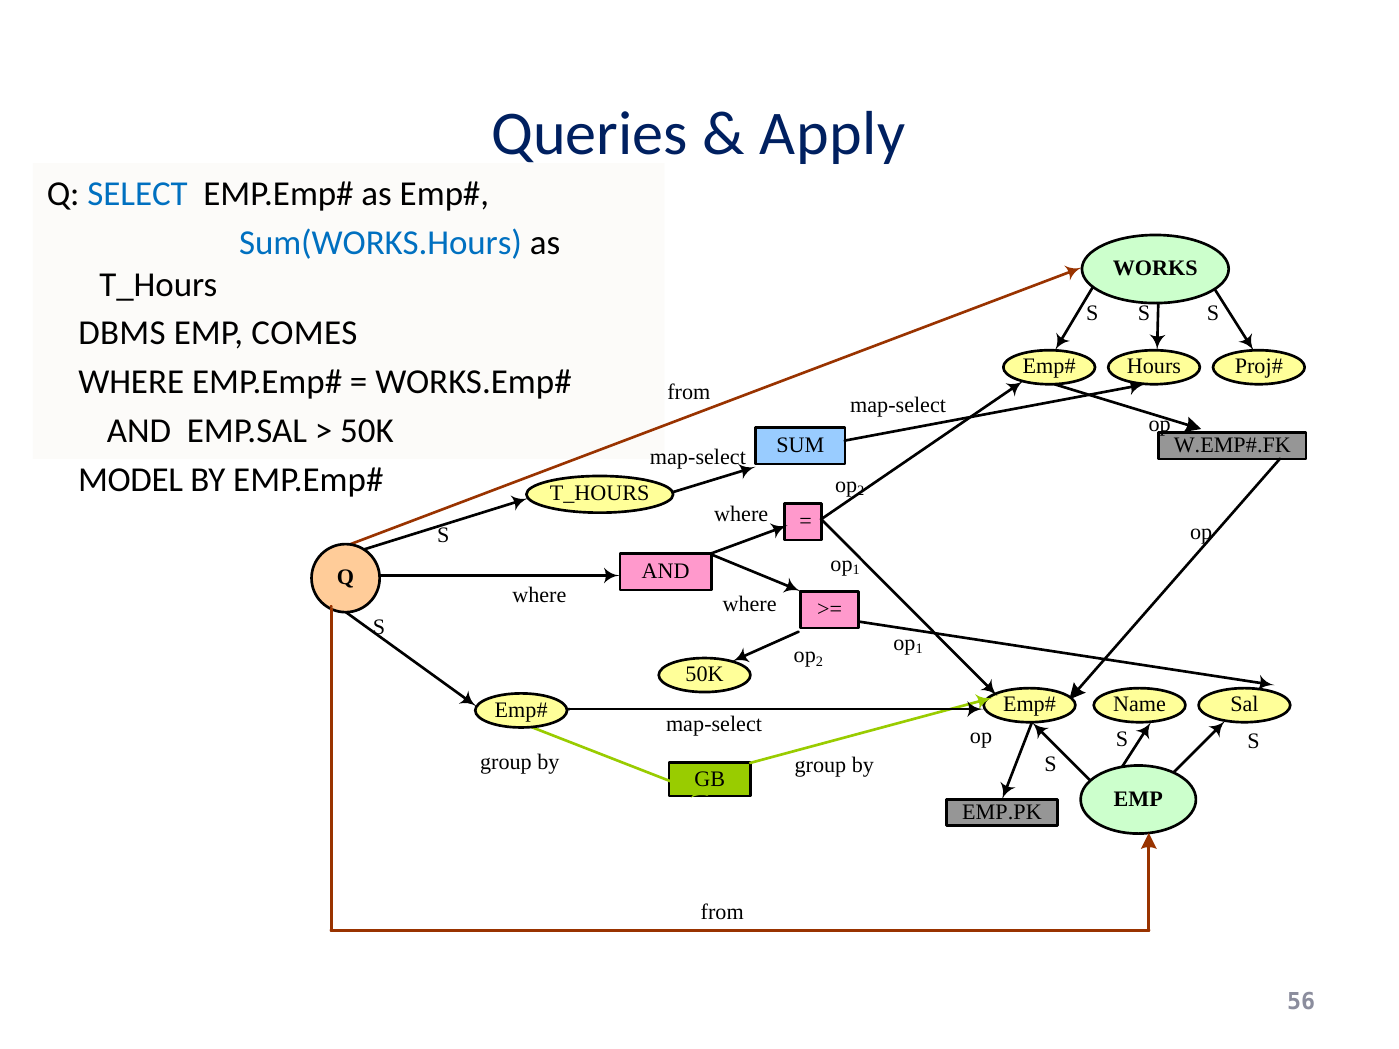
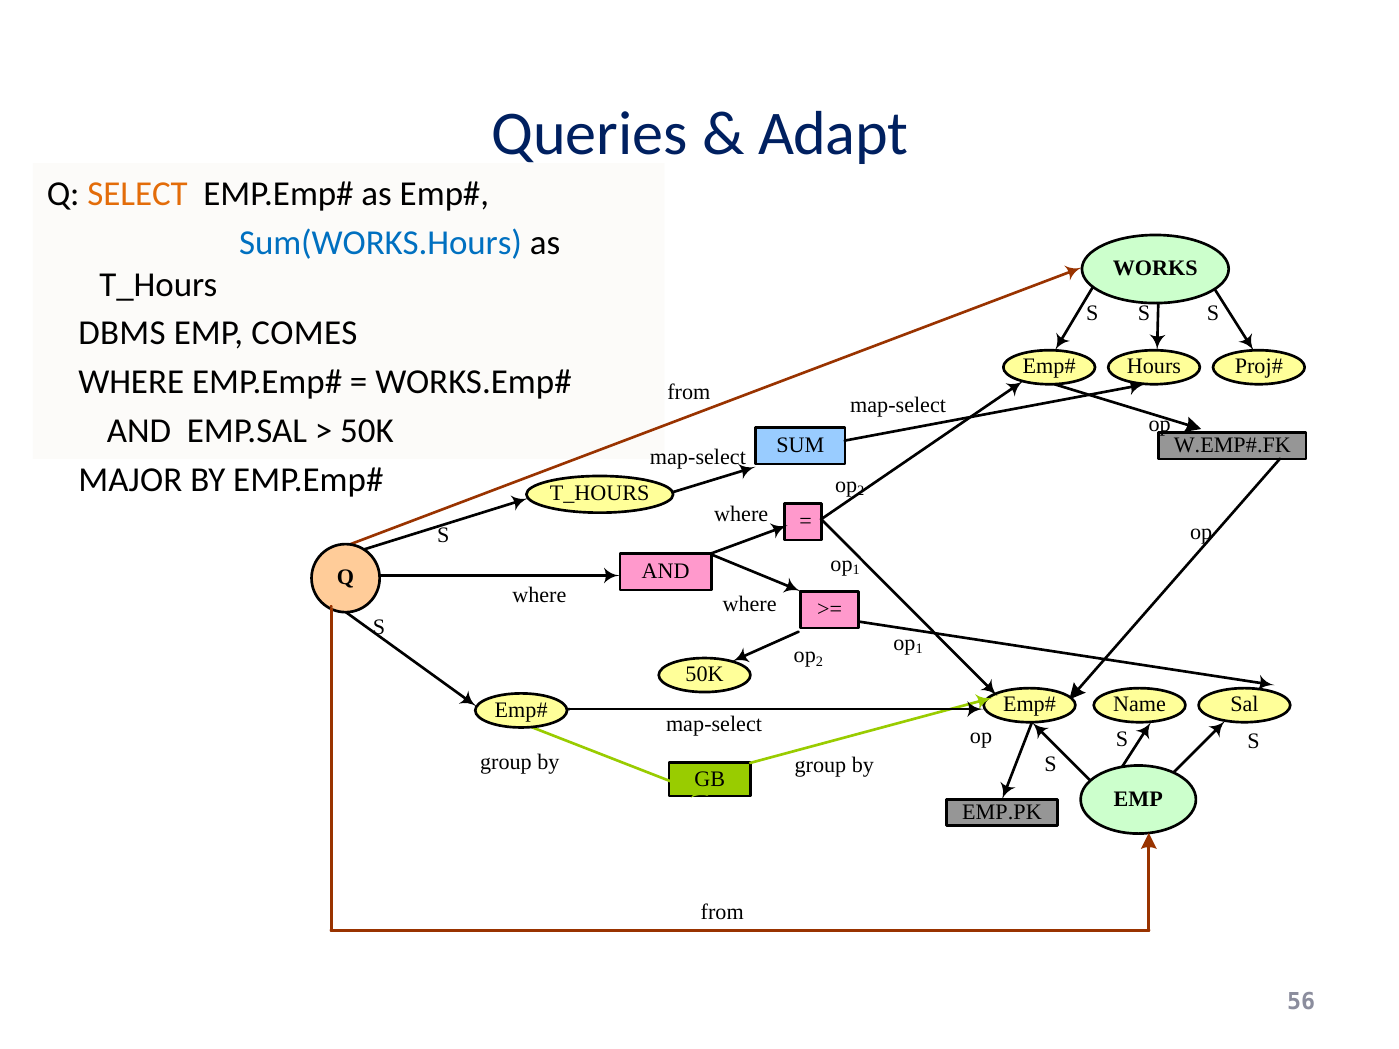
Apply: Apply -> Adapt (833, 134)
SELECT colour: blue -> orange (137, 194)
MODEL: MODEL -> MAJOR (130, 480)
